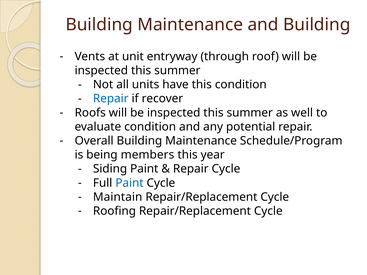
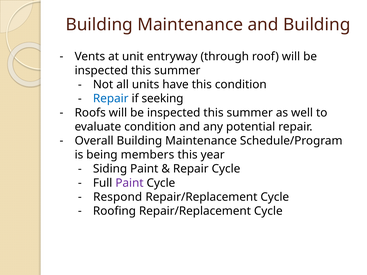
recover: recover -> seeking (162, 99)
Paint colour: blue -> purple (129, 183)
Maintain: Maintain -> Respond (118, 197)
